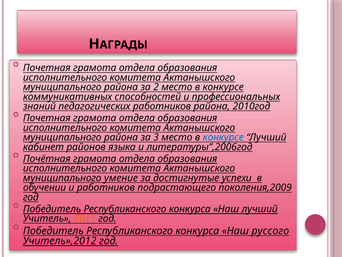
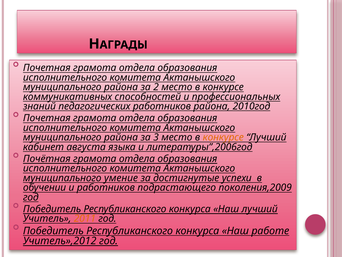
конкурсе colour: blue -> orange (223, 137)
районов: районов -> августа (86, 147)
руссого: руссого -> работе (270, 230)
